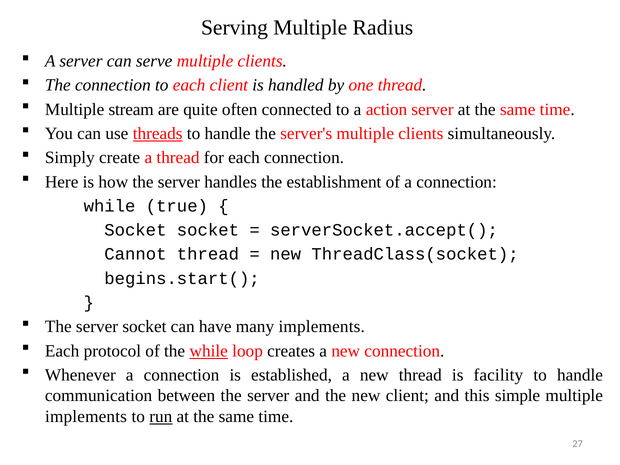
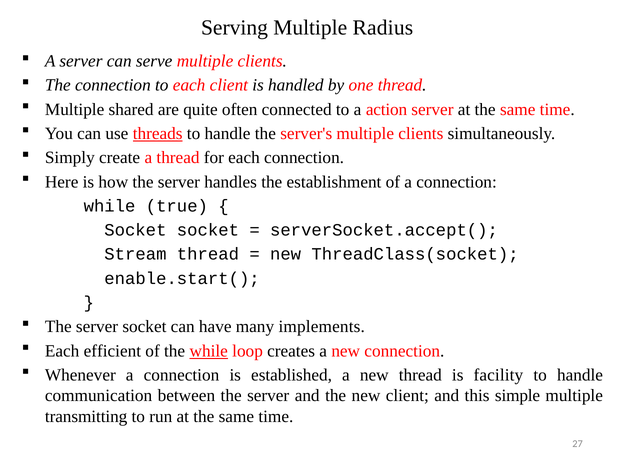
stream: stream -> shared (131, 109)
Cannot: Cannot -> Stream (135, 254)
begins.start(: begins.start( -> enable.start( (182, 278)
protocol: protocol -> efficient (112, 351)
implements: implements -> transmitting (86, 416)
run underline: present -> none (161, 416)
